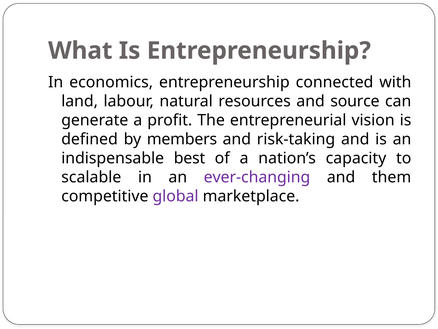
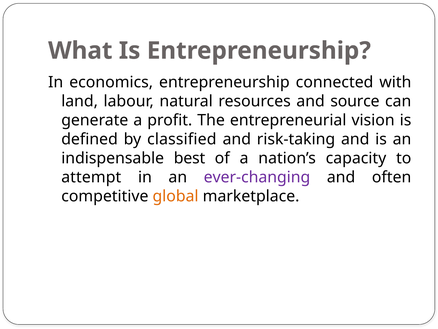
members: members -> classified (182, 139)
scalable: scalable -> attempt (91, 177)
them: them -> often (392, 177)
global colour: purple -> orange (176, 196)
